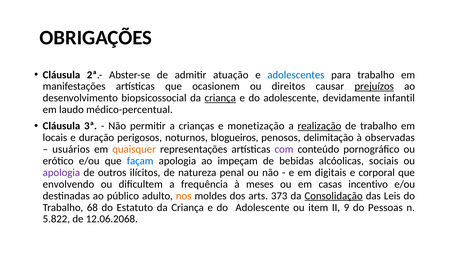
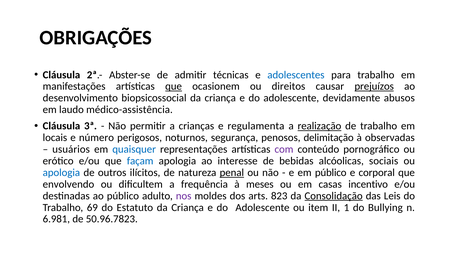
atuação: atuação -> técnicas (231, 75)
que underline: none -> present (174, 86)
criança underline: present -> none (220, 98)
infantil: infantil -> abusos (399, 98)
médico-percentual: médico-percentual -> médico-assistência (129, 110)
monetização: monetização -> regulamenta (256, 126)
duração: duração -> número (96, 138)
blogueiros: blogueiros -> segurança (235, 138)
quaisquer colour: orange -> blue (134, 149)
impeçam: impeçam -> interesse (238, 161)
apologia colour: purple -> blue (61, 173)
penal underline: none -> present (232, 173)
em digitais: digitais -> público (331, 173)
nos colour: orange -> purple (184, 196)
373: 373 -> 823 (279, 196)
68: 68 -> 69 (92, 208)
9: 9 -> 1 (347, 208)
Pessoas: Pessoas -> Bullying (385, 208)
5.822: 5.822 -> 6.981 (56, 219)
12.06.2068: 12.06.2068 -> 50.96.7823 (112, 219)
